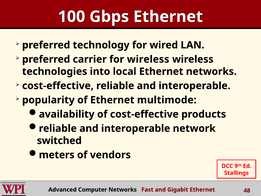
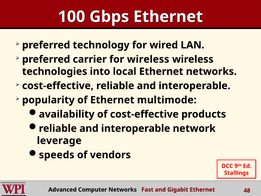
switched: switched -> leverage (59, 140)
meters: meters -> speeds (57, 155)
